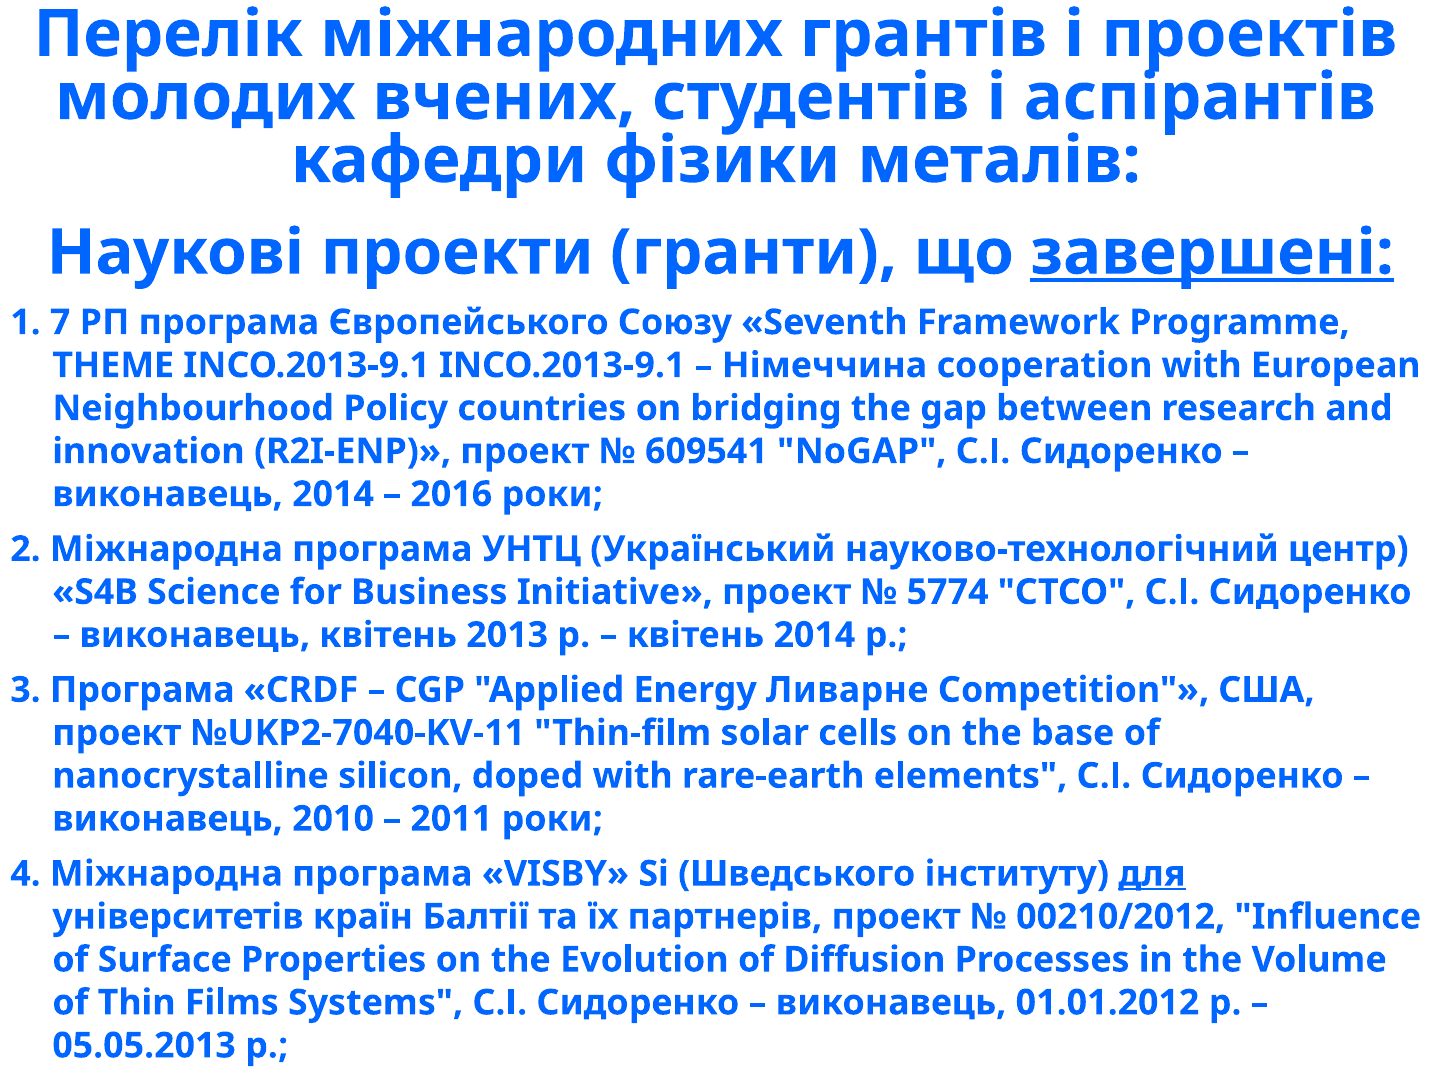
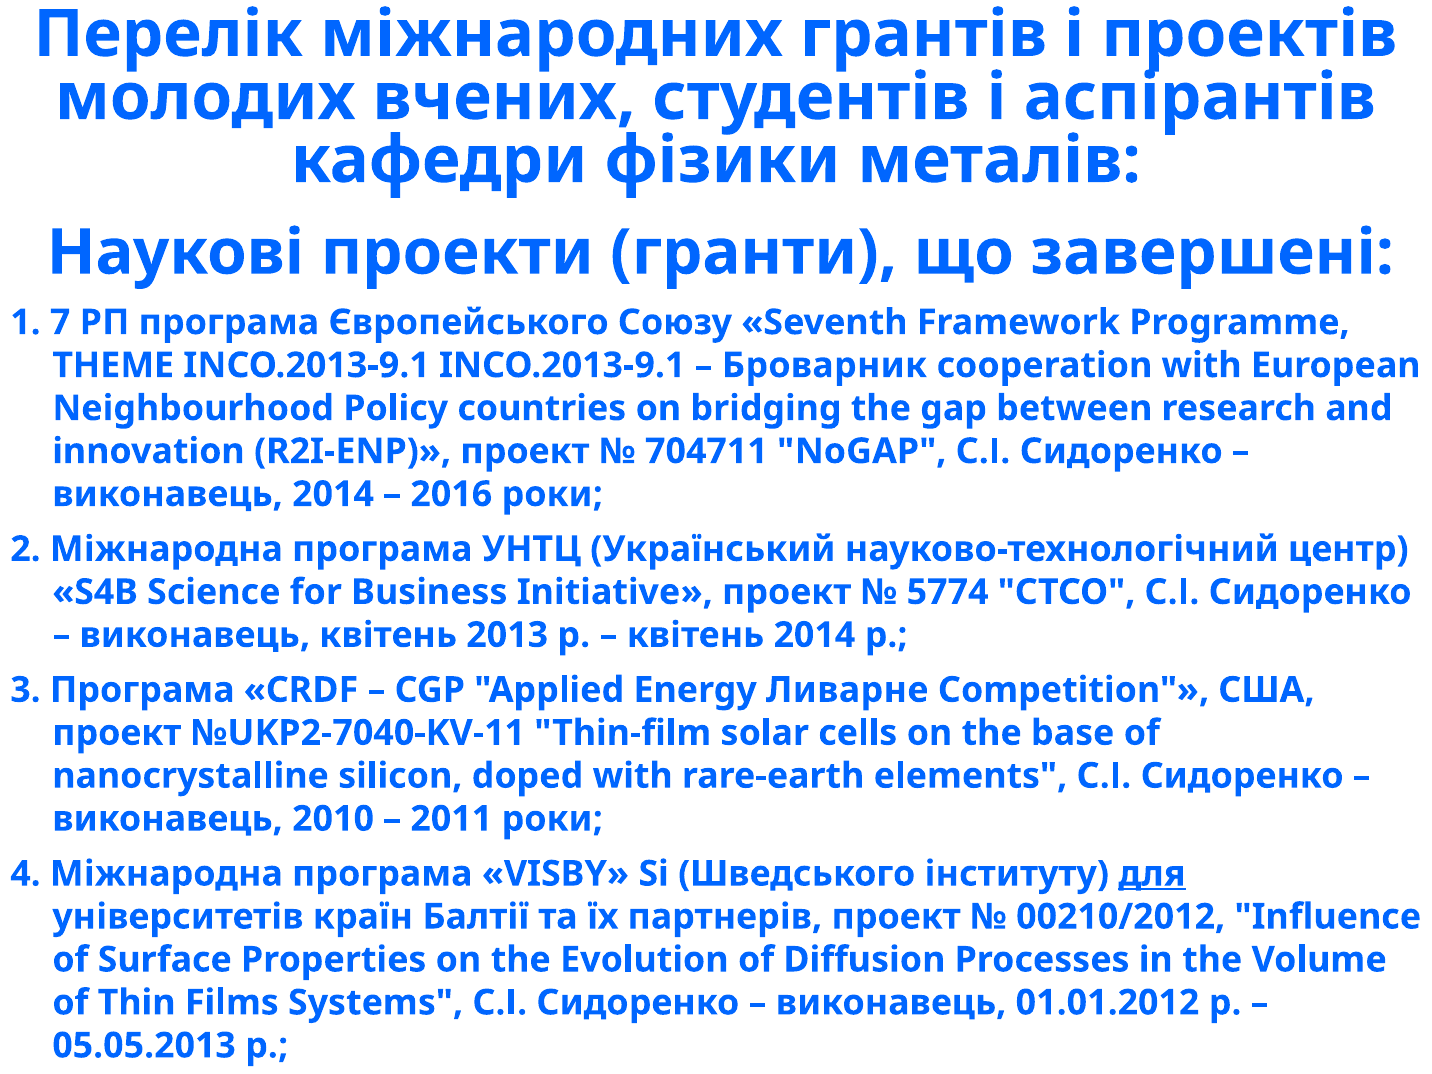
завершені underline: present -> none (1212, 253)
Німеччина: Німеччина -> Броварник (824, 365)
609541: 609541 -> 704711 (706, 451)
